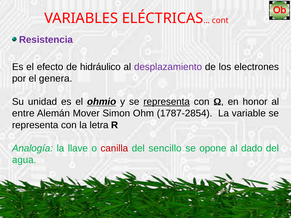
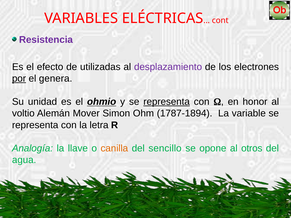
hidráulico: hidráulico -> utilizadas (100, 67)
por underline: none -> present (19, 79)
entre: entre -> voltio (23, 114)
1787-2854: 1787-2854 -> 1787-1894 (185, 114)
canilla colour: red -> orange (114, 148)
dado: dado -> otros (252, 148)
